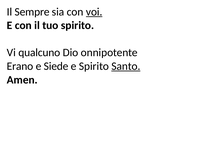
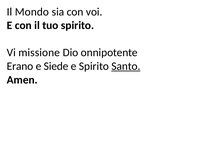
Sempre: Sempre -> Mondo (32, 12)
voi underline: present -> none (94, 12)
qualcuno: qualcuno -> missione (39, 53)
